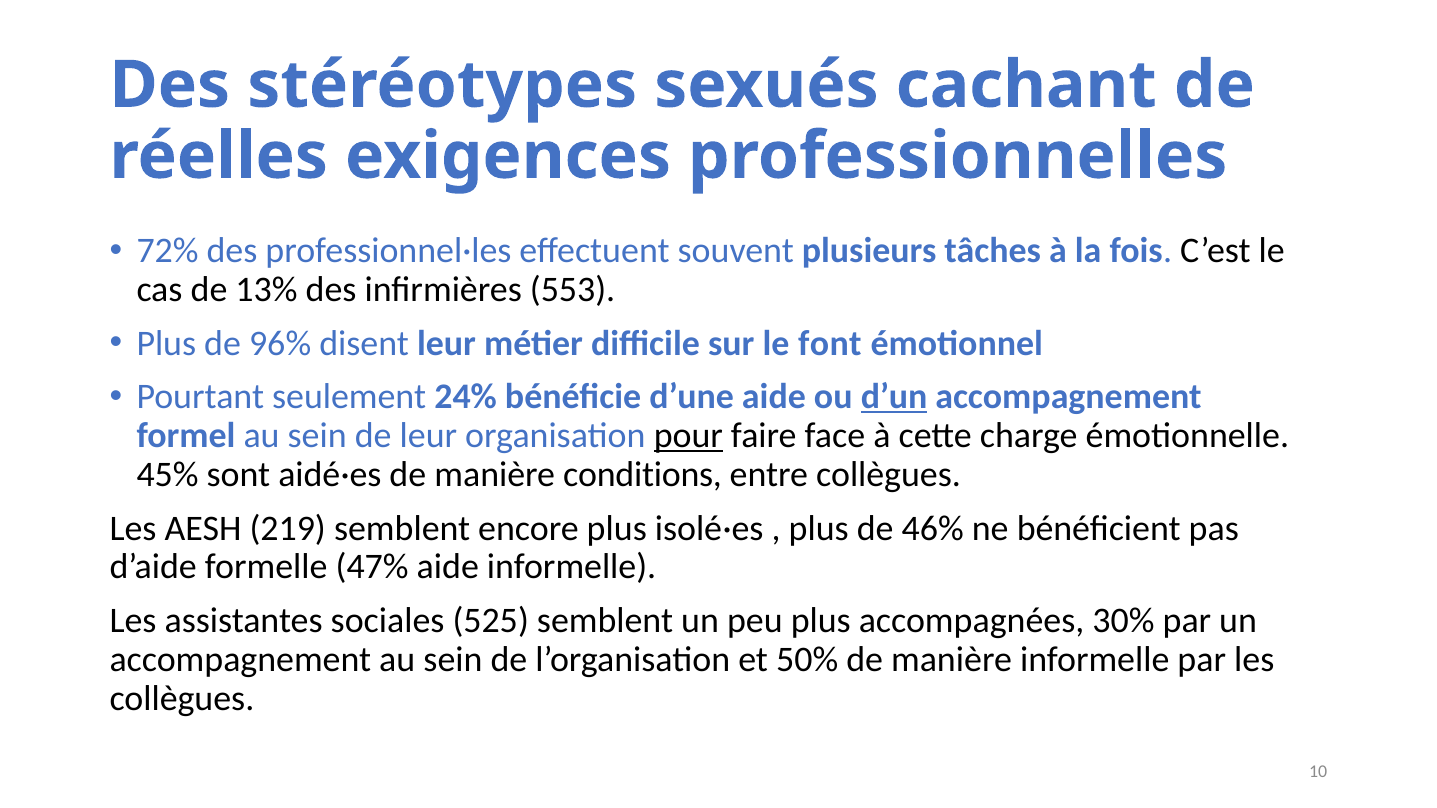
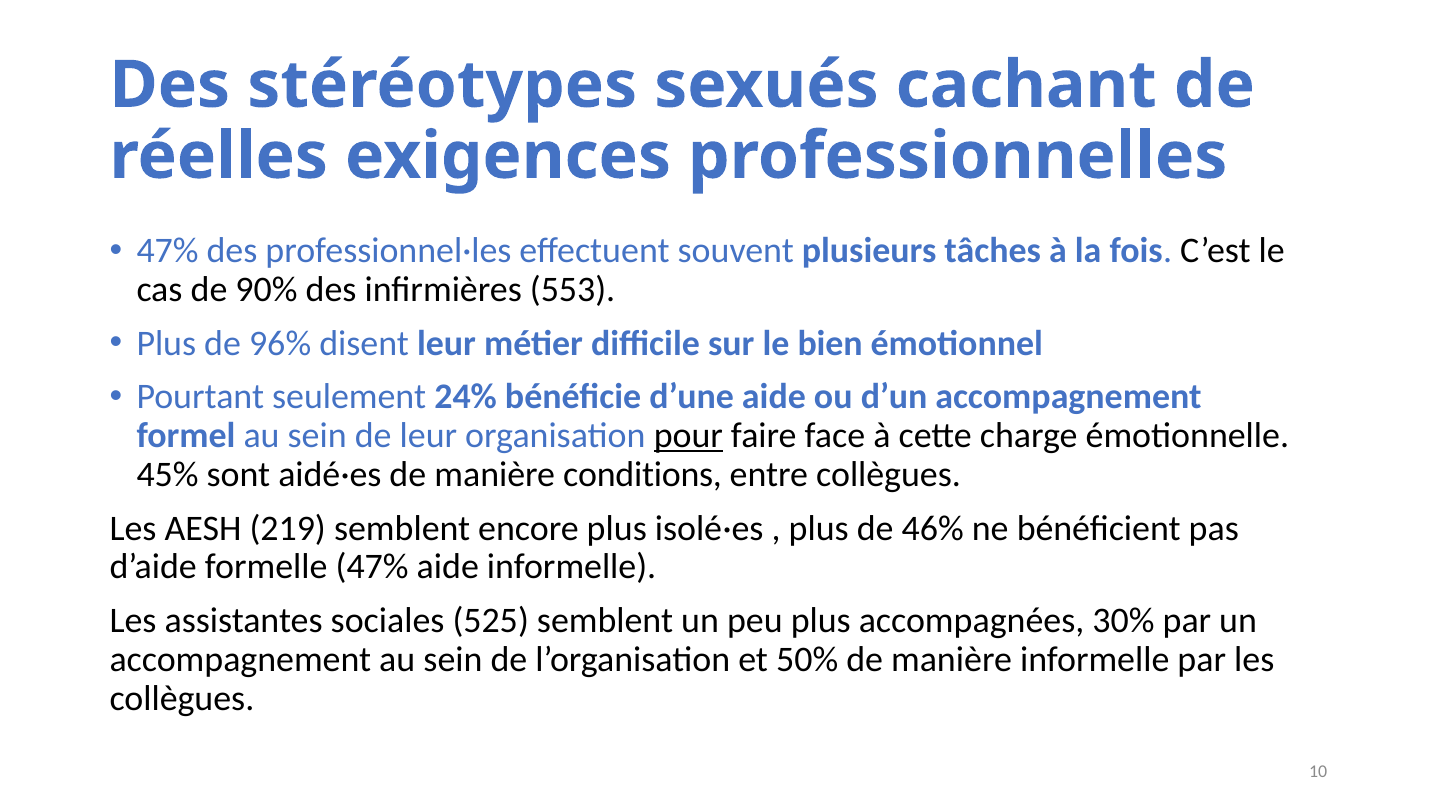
72%: 72% -> 47% (167, 251)
13%: 13% -> 90% (267, 290)
font: font -> bien (830, 343)
d’un underline: present -> none (894, 397)
